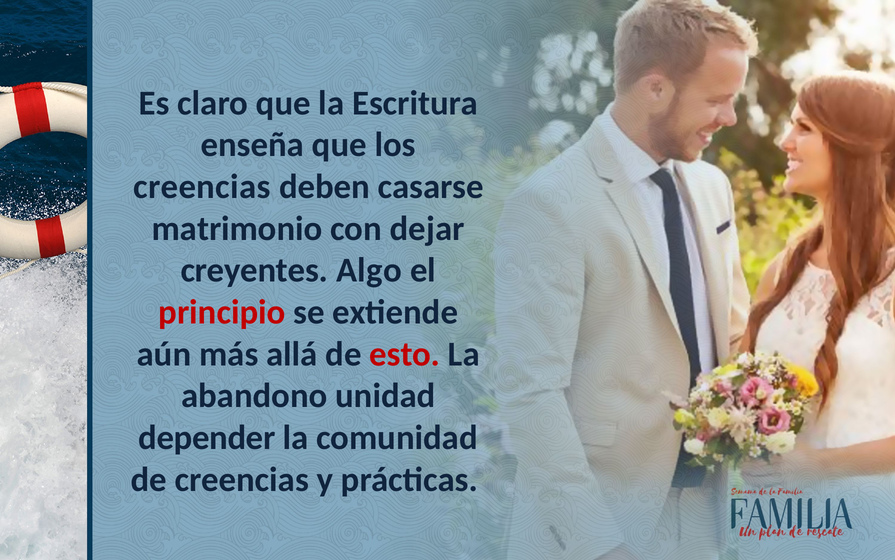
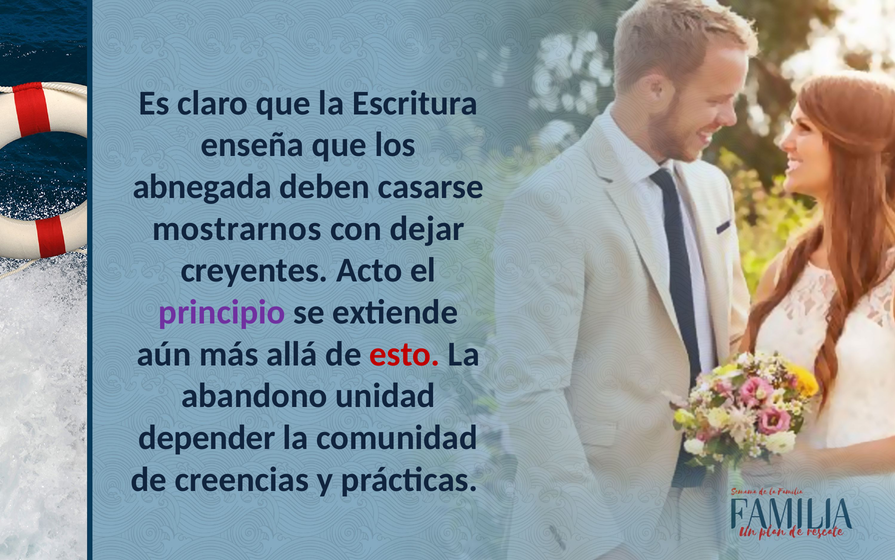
creencias: creencias -> abnegada (202, 187)
matrimonio: matrimonio -> mostrarnos (237, 228)
Algo: Algo -> Acto (369, 270)
principio colour: red -> purple (222, 312)
